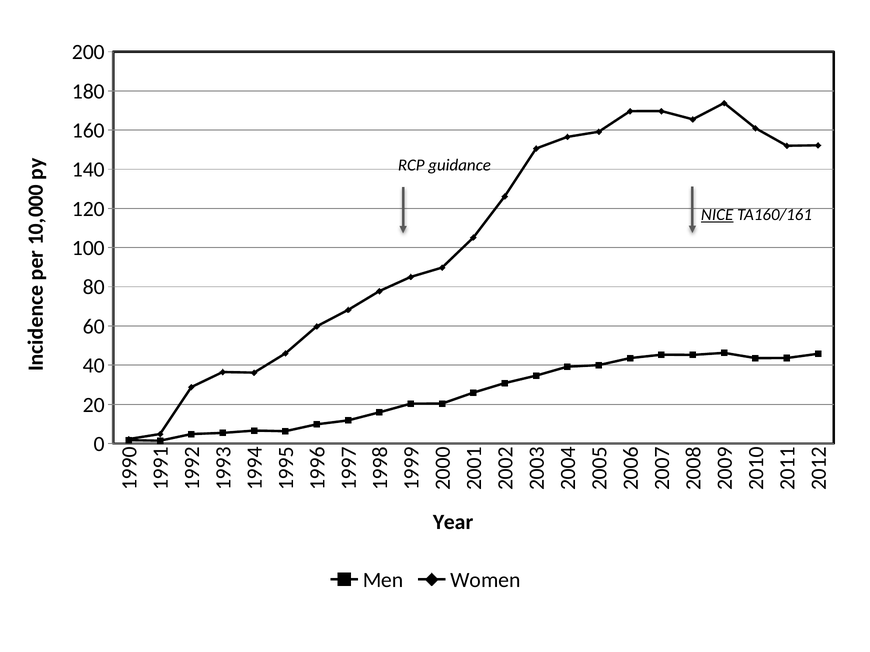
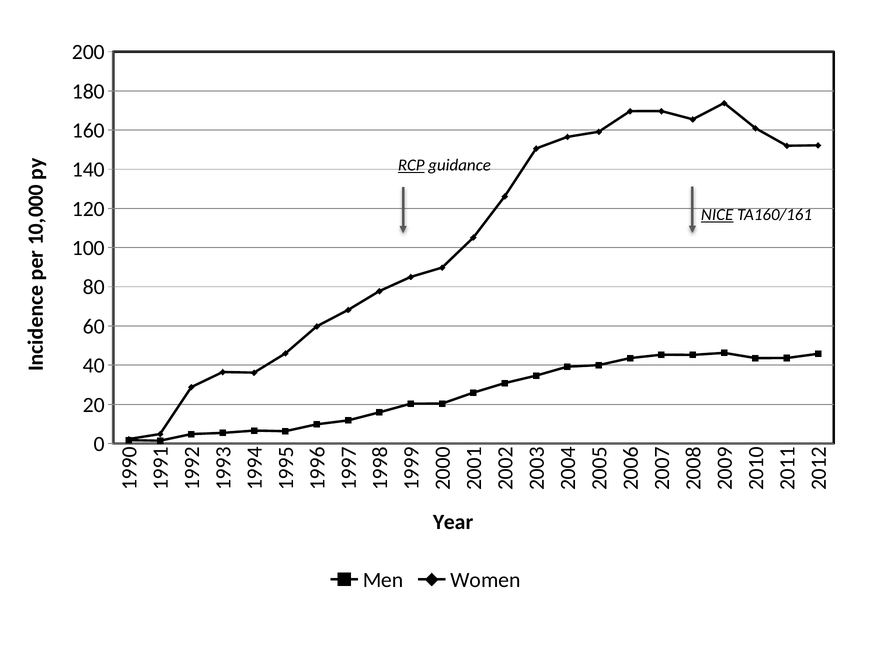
RCP underline: none -> present (411, 165)
